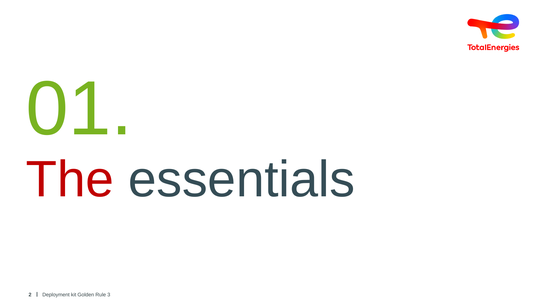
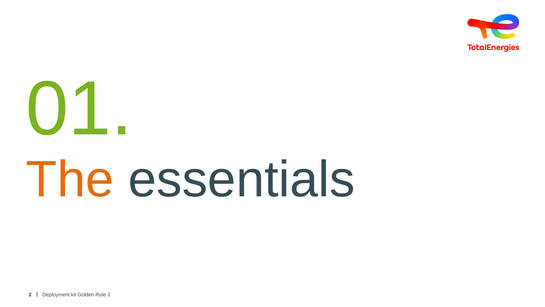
The colour: red -> orange (70, 179)
